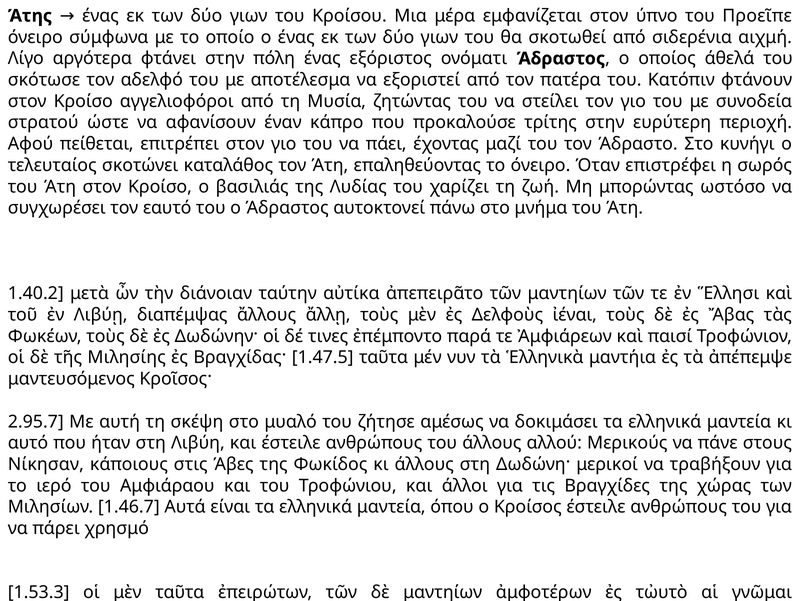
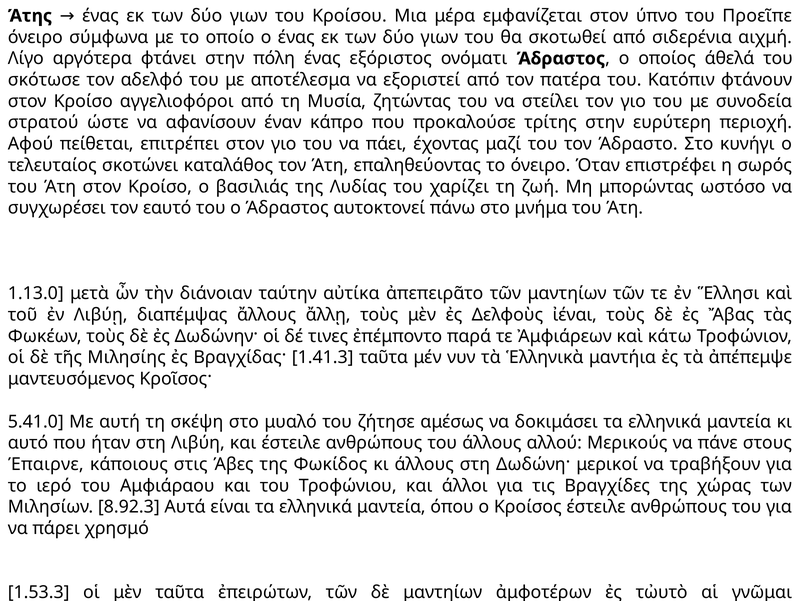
1.40.2: 1.40.2 -> 1.13.0 (36, 293)
παισί: παισί -> κάτω (670, 336)
1.47.5: 1.47.5 -> 1.41.3 (323, 357)
2.95.7: 2.95.7 -> 5.41.0 (36, 421)
Νίκησαν: Νίκησαν -> Έπαιρνε (46, 464)
1.46.7: 1.46.7 -> 8.92.3 (129, 507)
